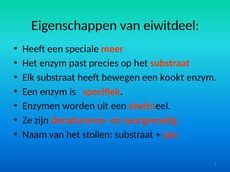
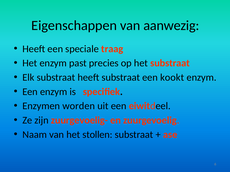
van eiwitdeel: eiwitdeel -> aanwezig (171, 25)
meer: meer -> traag (112, 49)
heeft bewegen: bewegen -> substraat (121, 78)
denatureren-: denatureren- -> zuurgevoelig- (79, 121)
